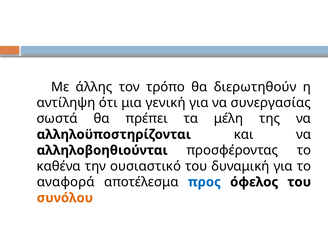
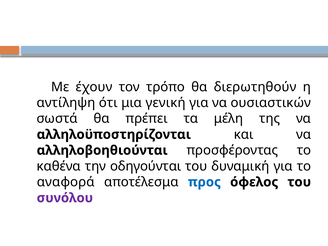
άλλης: άλλης -> έχουν (94, 87)
συνεργασίας: συνεργασίας -> ουσιαστικών (271, 103)
ουσιαστικό: ουσιαστικό -> οδηγούνται (146, 166)
συνόλου colour: orange -> purple (65, 198)
